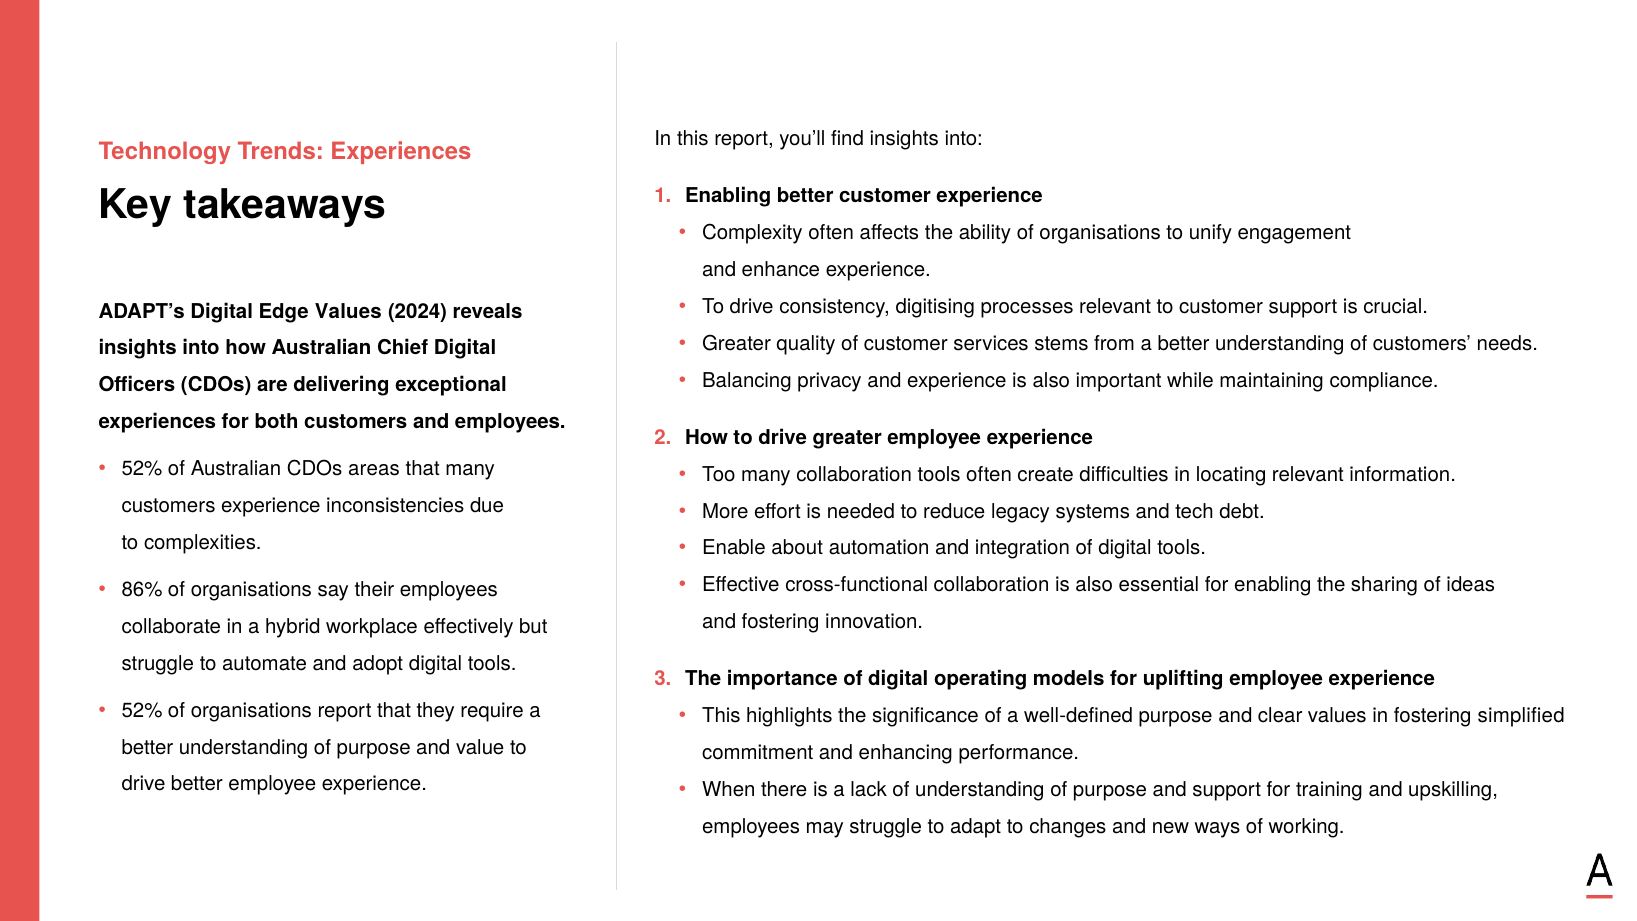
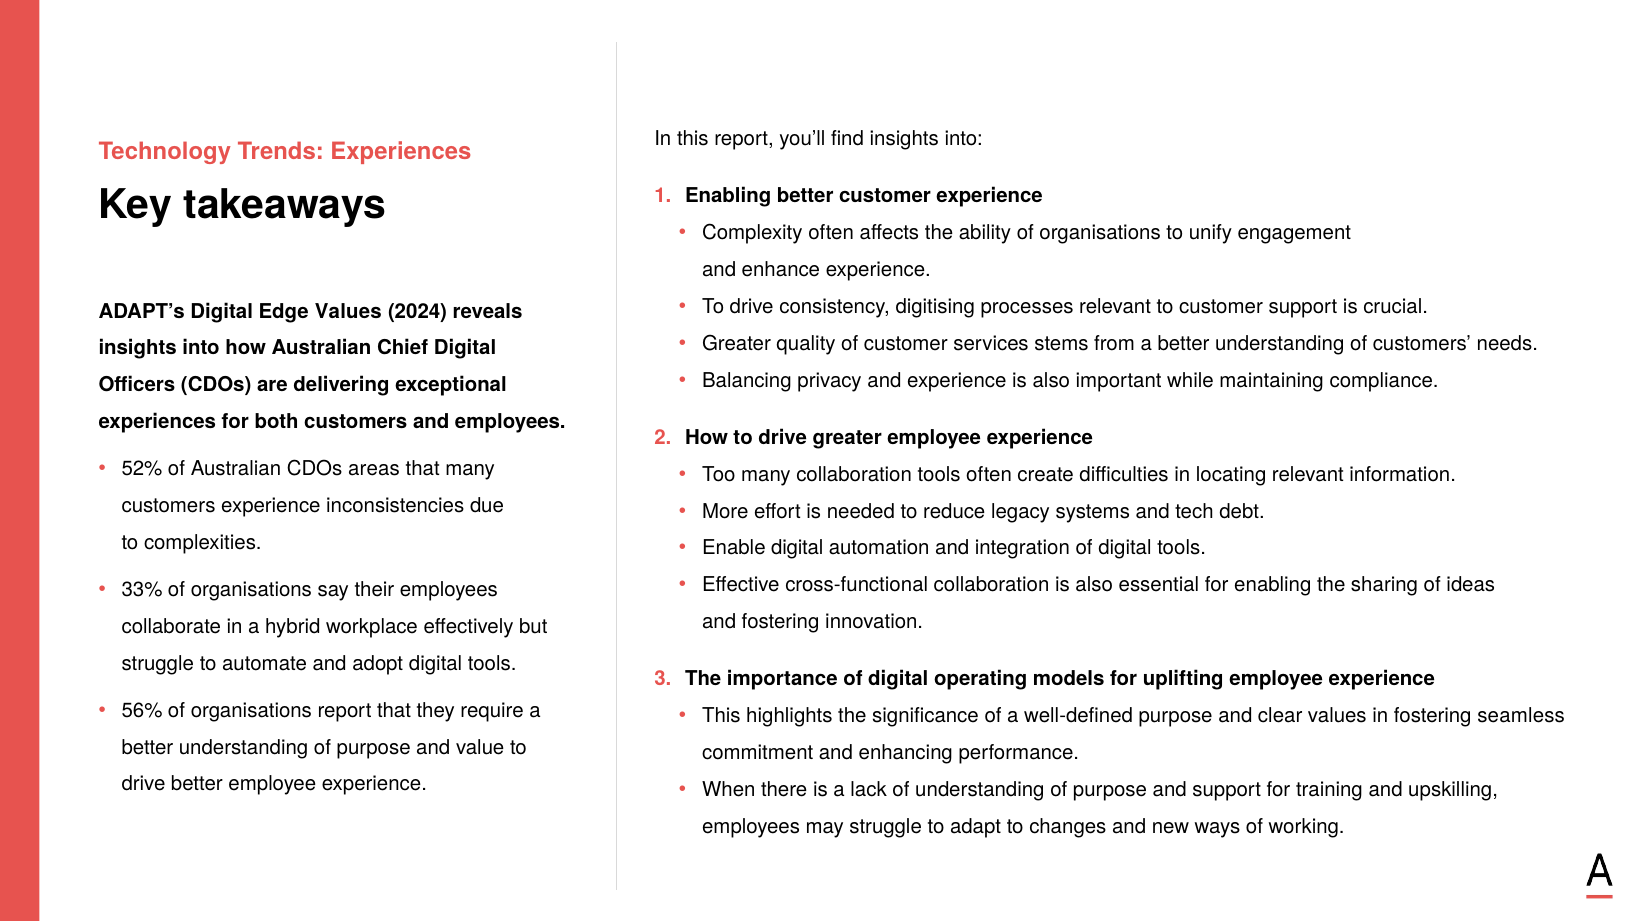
Enable about: about -> digital (797, 548)
86%: 86% -> 33% (142, 590)
52%: 52% -> 56% (142, 710)
simplified: simplified -> seamless (1521, 716)
